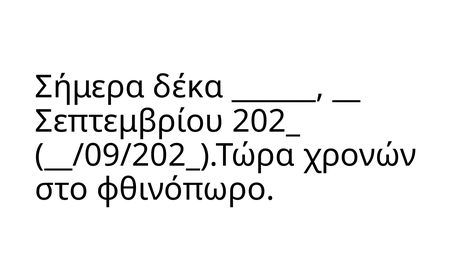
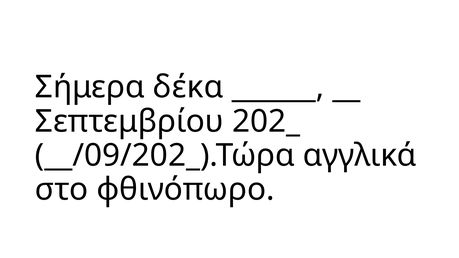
χρονών: χρονών -> αγγλικά (360, 155)
